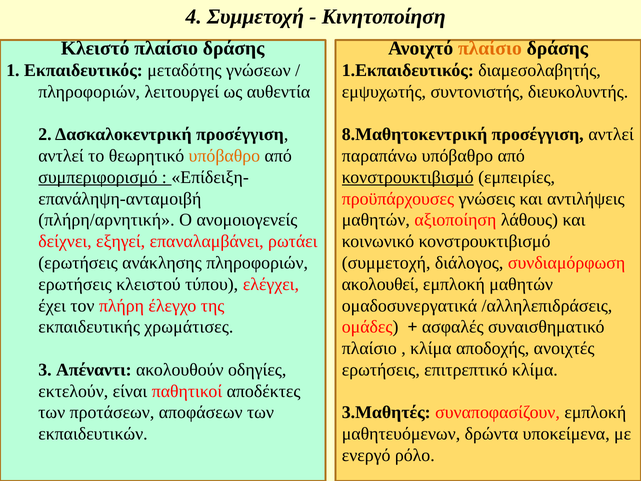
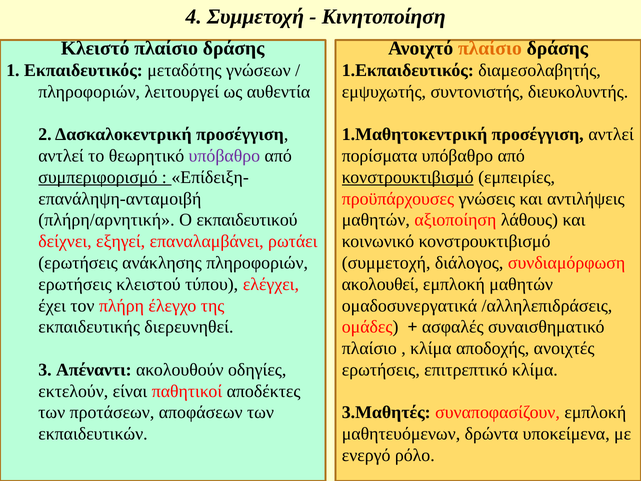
8.Μαθητοκεντρική: 8.Μαθητοκεντρική -> 1.Μαθητοκεντρική (415, 134)
υπόβαθρο colour: orange -> purple (224, 156)
παραπάνω: παραπάνω -> πορίσματα (380, 156)
ανομοιογενείς: ανομοιογενείς -> εκπαιδευτικού (247, 220)
χρωμάτισες: χρωμάτισες -> διερευνηθεί (189, 327)
